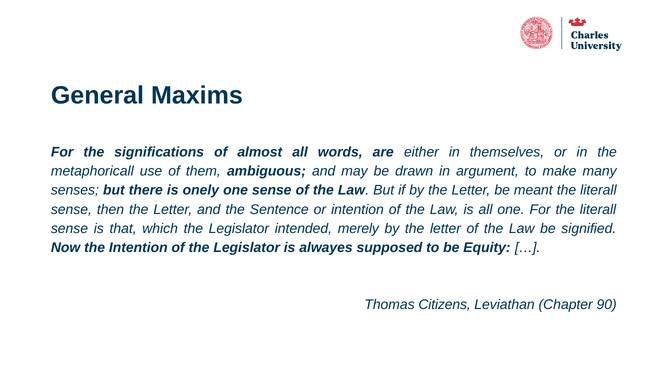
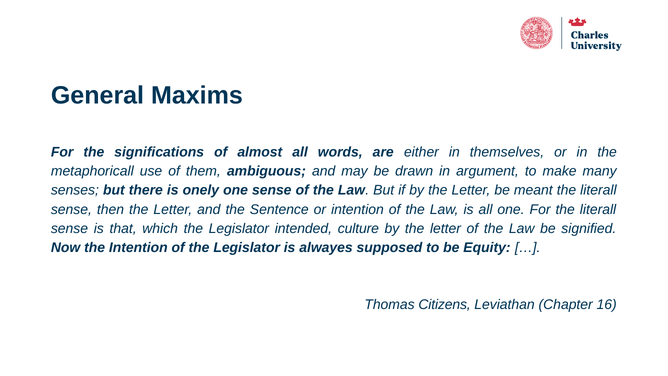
merely: merely -> culture (358, 228)
90: 90 -> 16 (607, 305)
